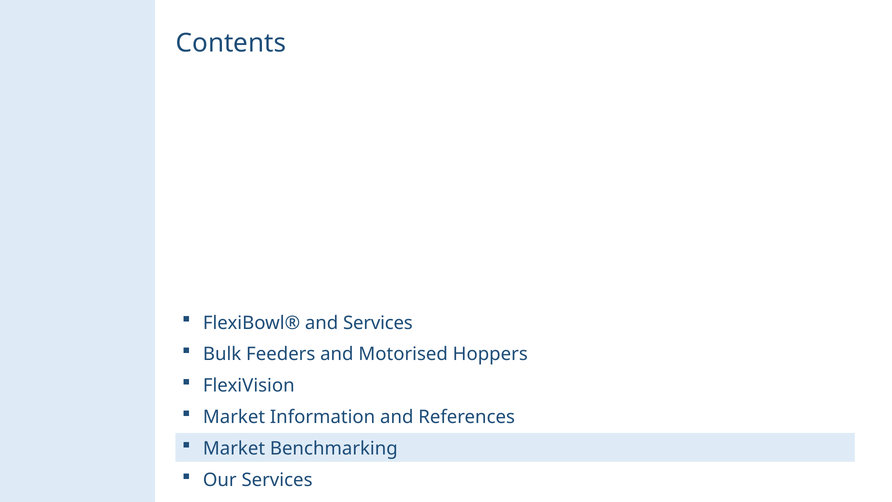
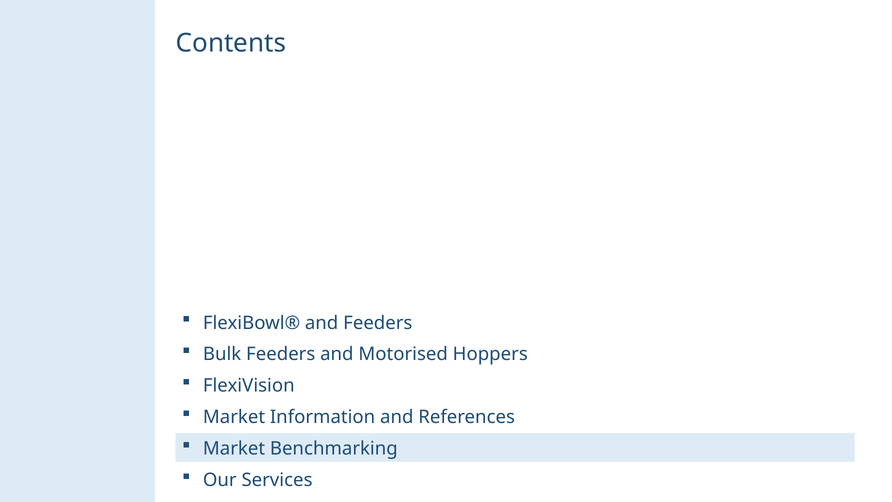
and Services: Services -> Feeders (378, 323)
